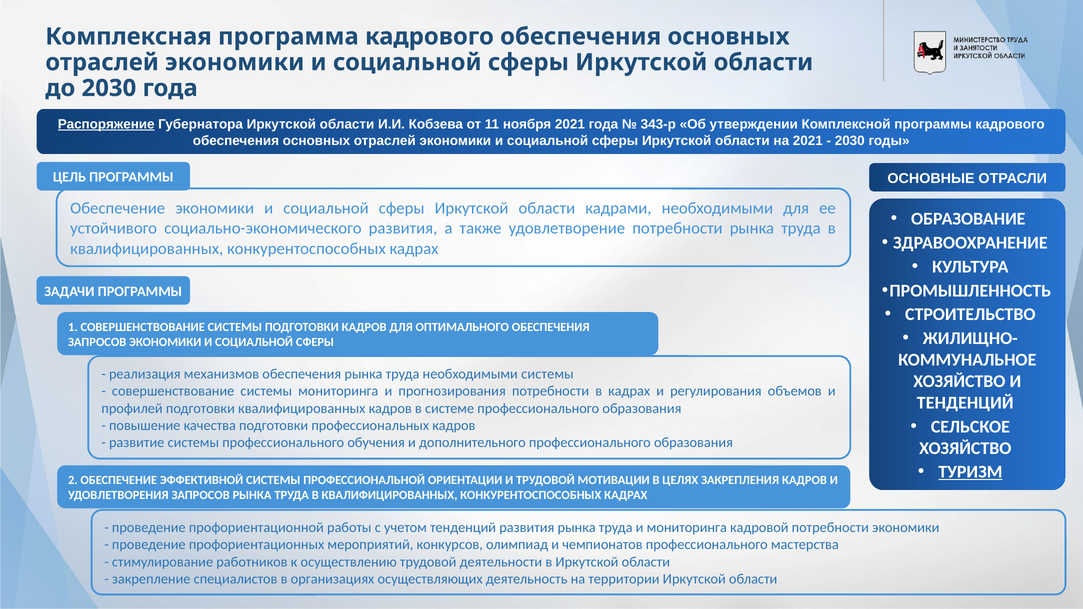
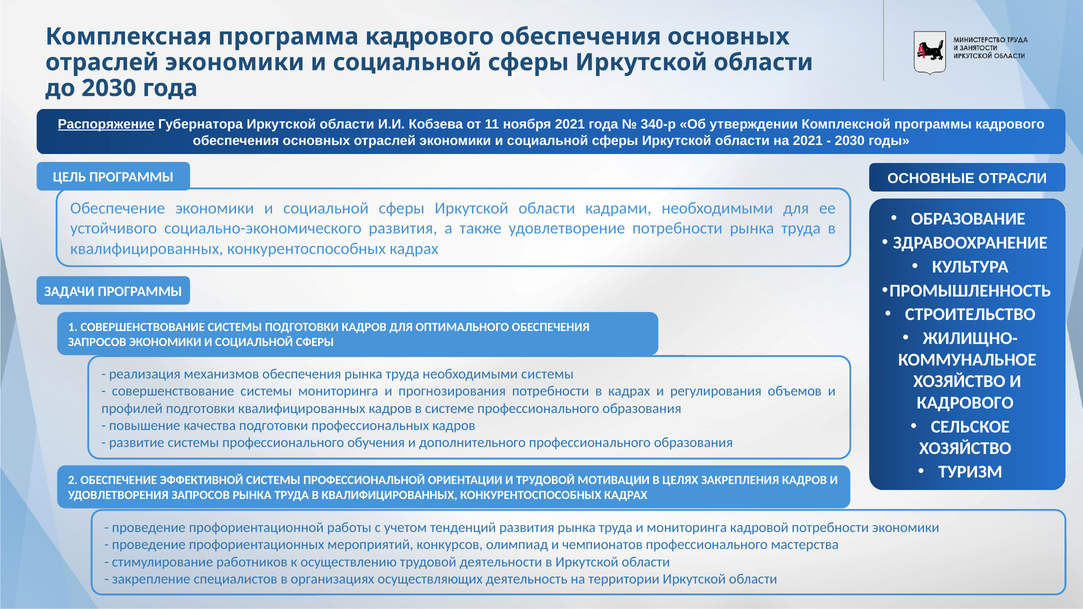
343-р: 343-р -> 340-р (658, 124)
ТЕНДЕНЦИЙ: ТЕНДЕНЦИЙ -> КАДРОВОГО (965, 403)
ТУРИЗМ underline: present -> none (970, 472)
